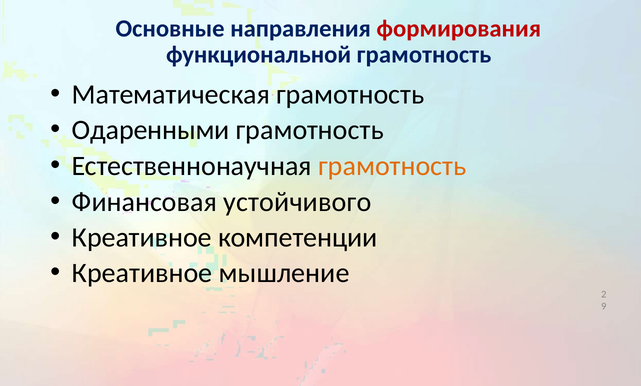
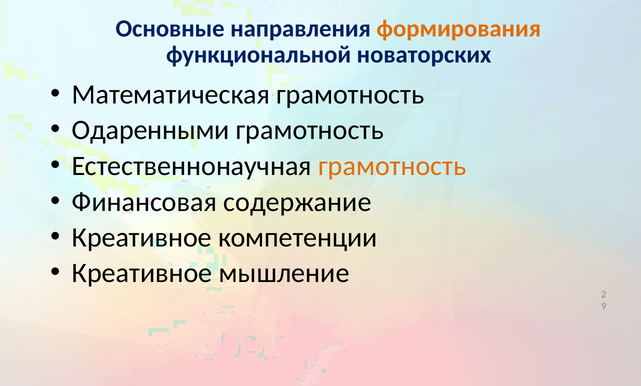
формирования colour: red -> orange (459, 28)
функциональной грамотность: грамотность -> новаторских (424, 55)
устойчивого: устойчивого -> содержание (297, 202)
